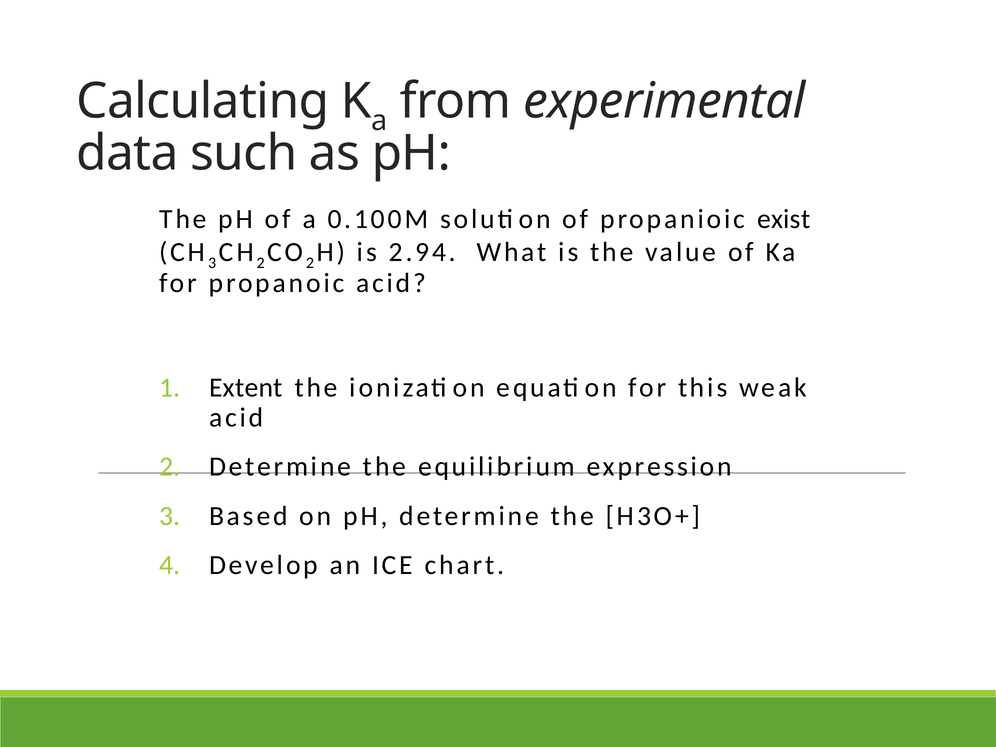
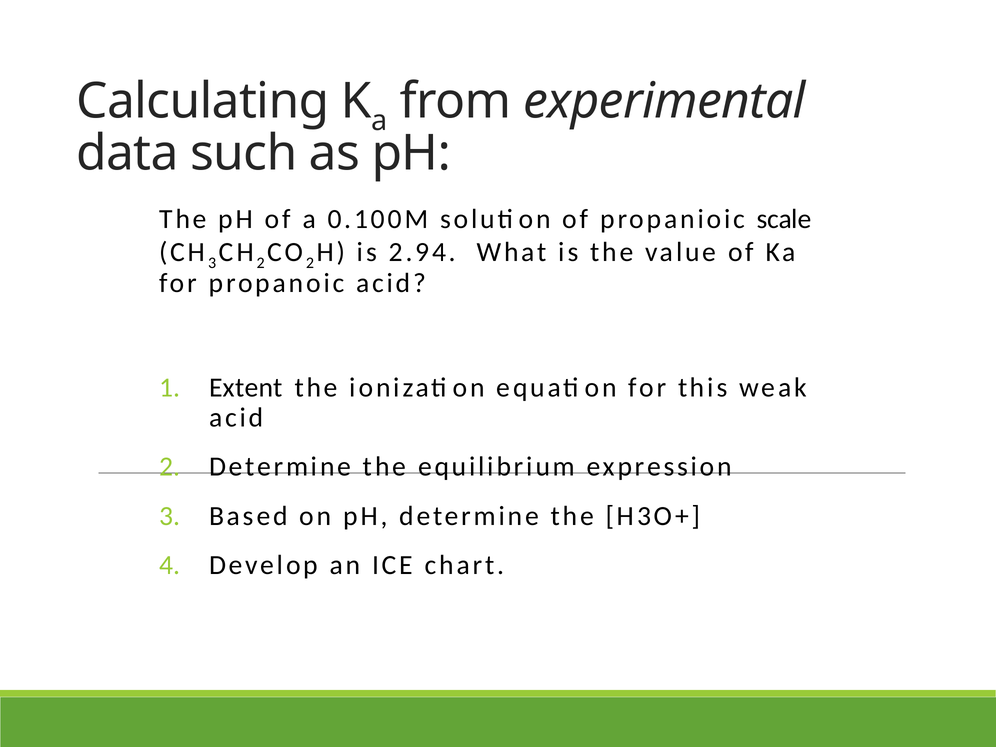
exist: exist -> scale (784, 219)
